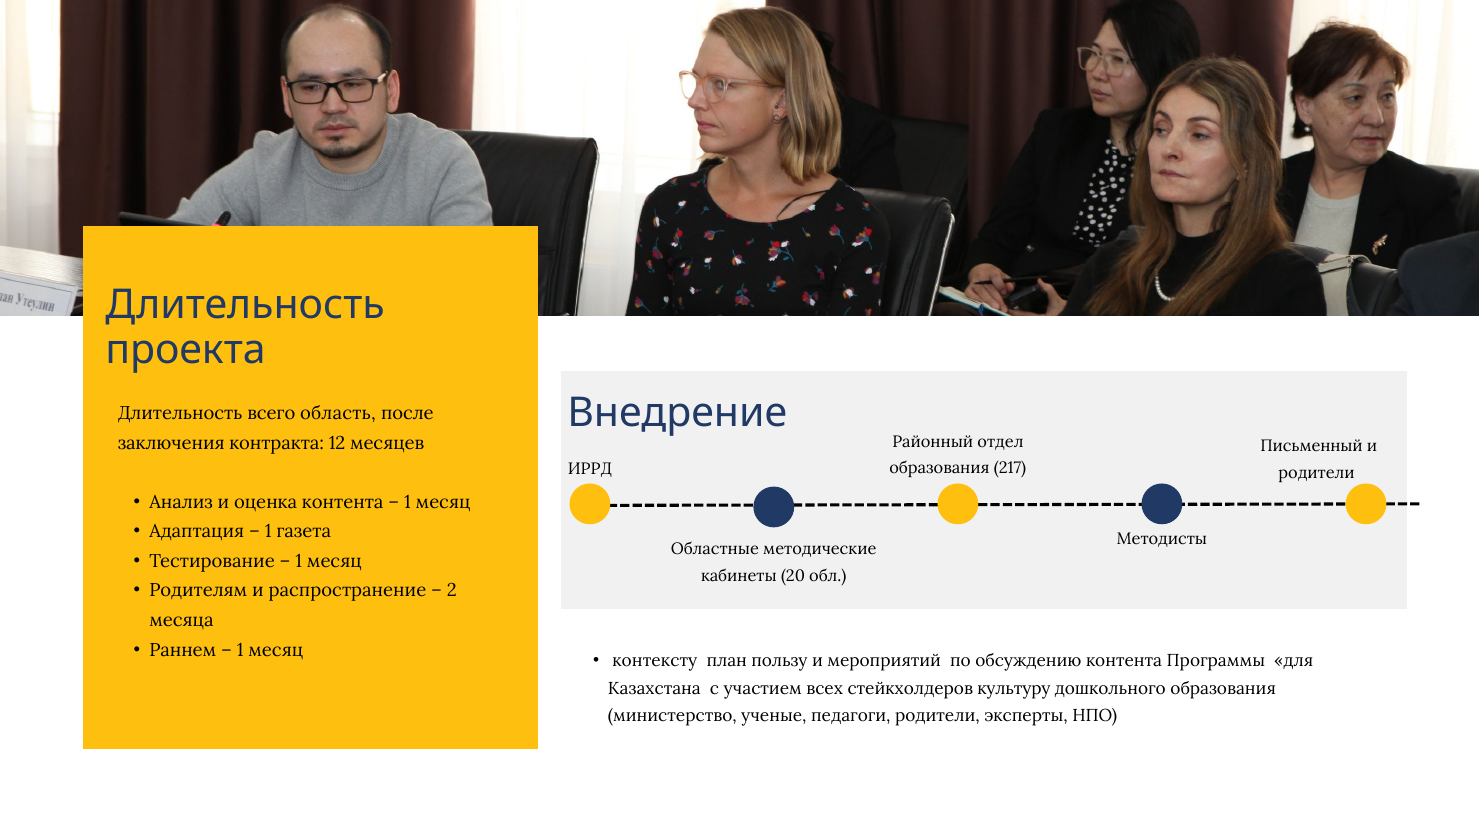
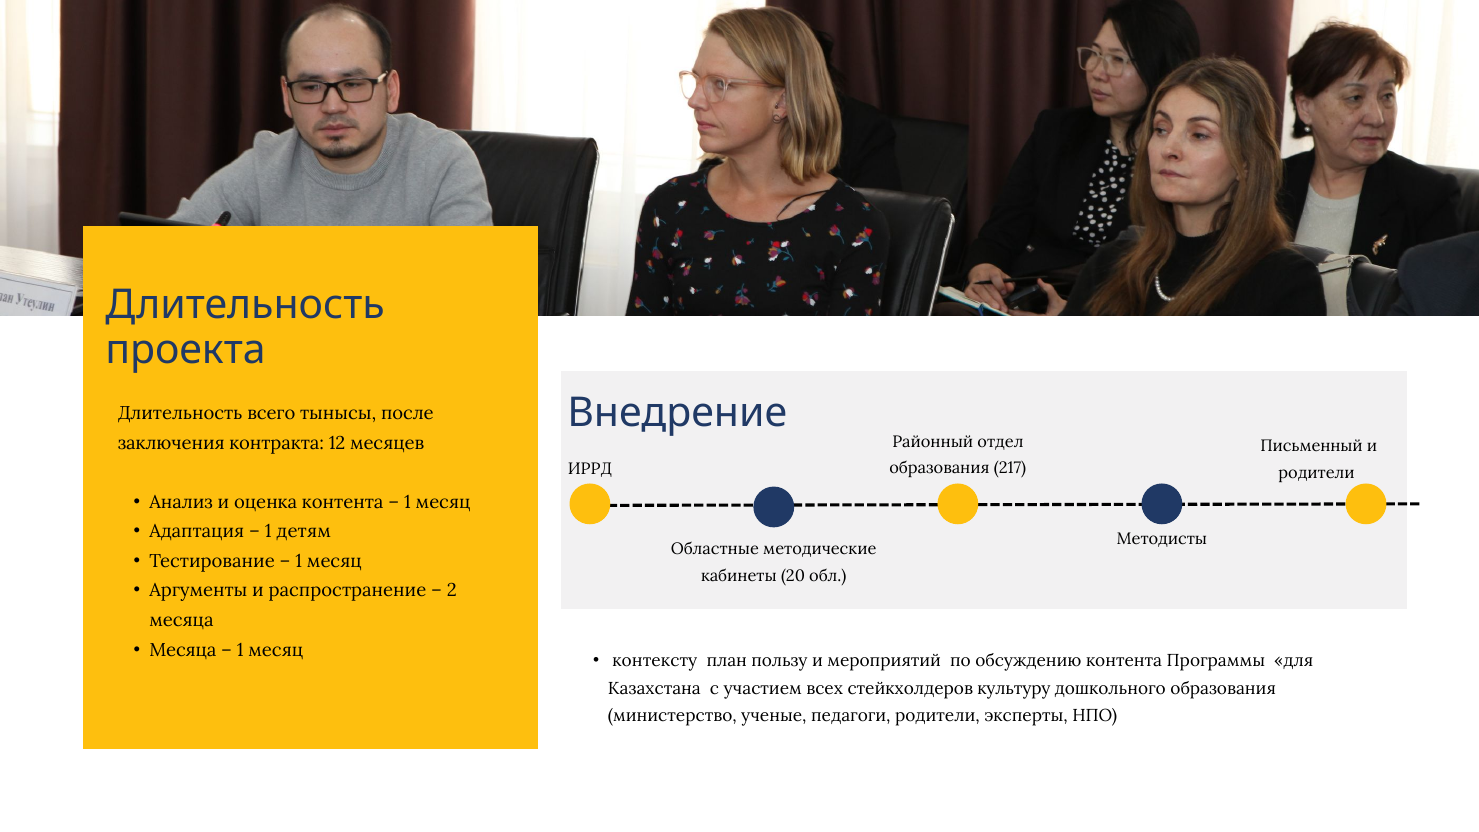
область: область -> тынысы (338, 413)
газета: газета -> детям (304, 532)
Родителям: Родителям -> Аргументы (198, 591)
Раннем: Раннем -> Месяца (183, 650)
